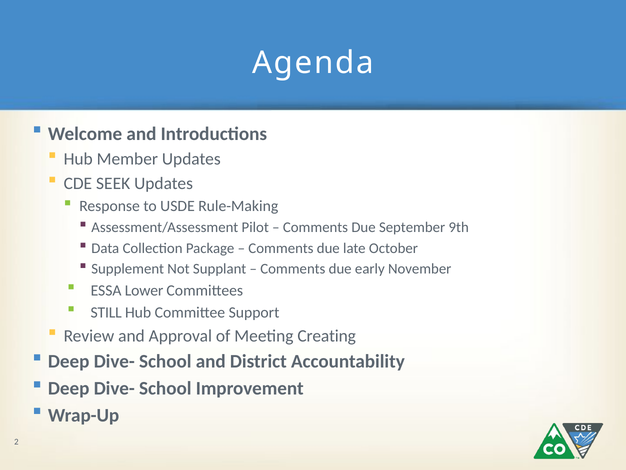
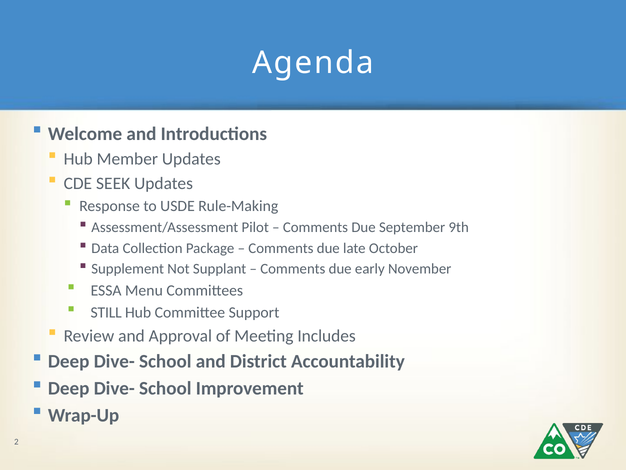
Lower: Lower -> Menu (144, 290)
Creating: Creating -> Includes (327, 335)
